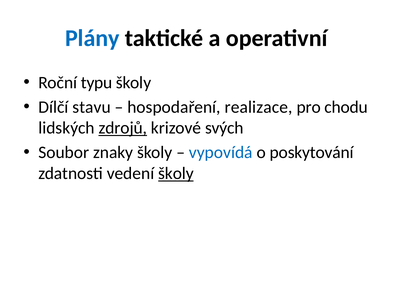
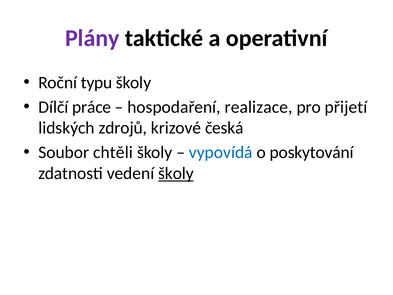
Plány colour: blue -> purple (92, 38)
stavu: stavu -> práce (92, 107)
chodu: chodu -> přijetí (346, 107)
zdrojů underline: present -> none (123, 128)
svých: svých -> česká (224, 128)
znaky: znaky -> chtěli (113, 152)
